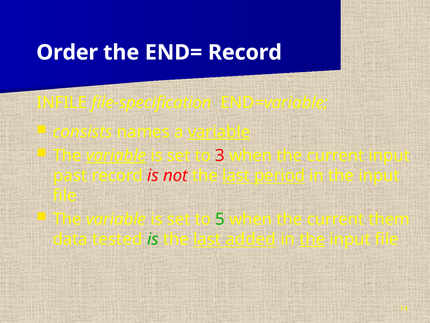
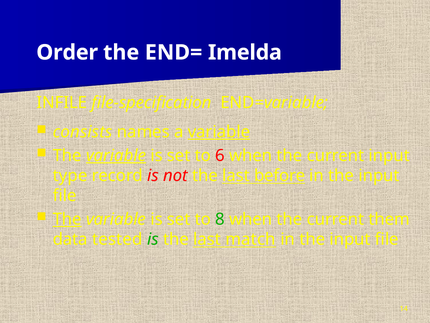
END= Record: Record -> Imelda (245, 52)
3: 3 -> 6 (220, 155)
past: past -> type (70, 175)
period: period -> before (280, 175)
The underline: none -> present (67, 219)
5: 5 -> 8 (220, 219)
added: added -> match (251, 239)
the underline: present -> none (312, 239)
